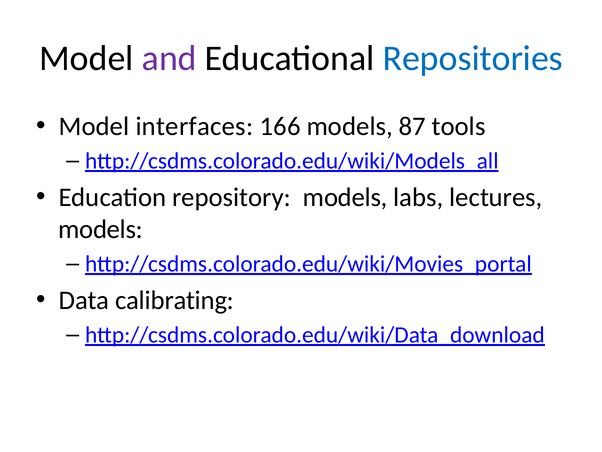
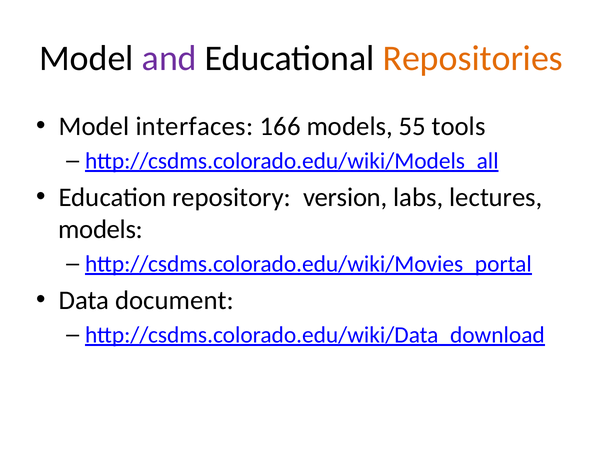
Repositories colour: blue -> orange (473, 58)
87: 87 -> 55 (412, 126)
repository models: models -> version (345, 197)
calibrating: calibrating -> document (175, 300)
